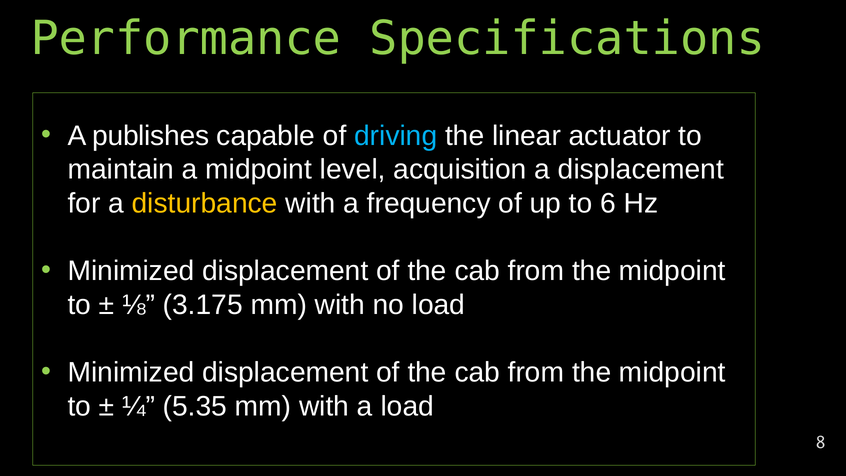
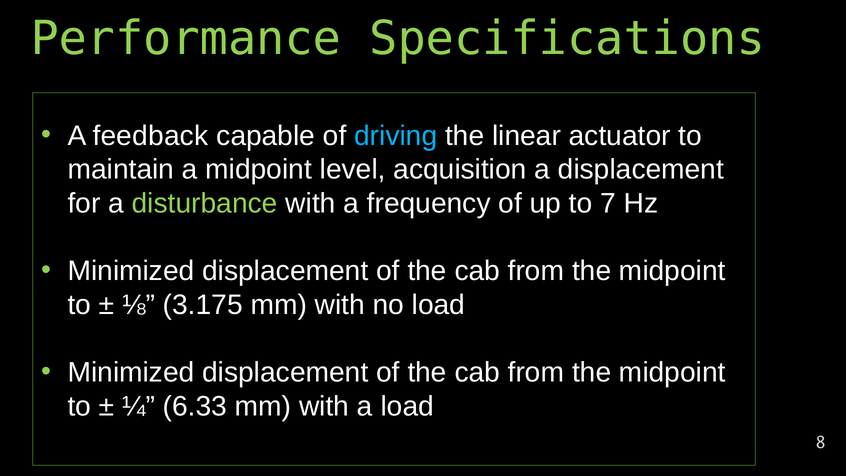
publishes: publishes -> feedback (150, 136)
disturbance colour: yellow -> light green (205, 203)
6: 6 -> 7 (608, 203)
5.35: 5.35 -> 6.33 (195, 406)
